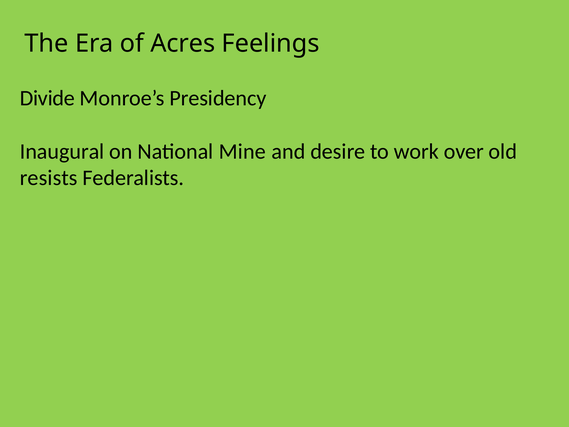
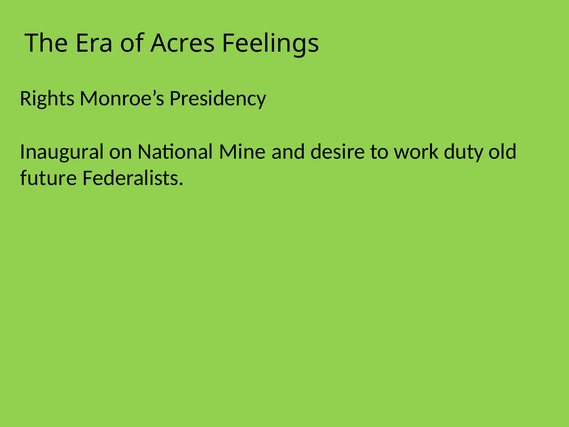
Divide: Divide -> Rights (47, 98)
over: over -> duty (464, 151)
resists: resists -> future (49, 178)
